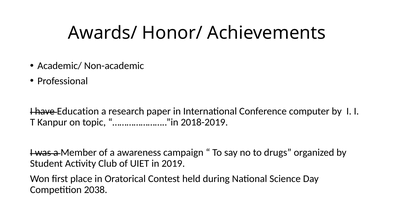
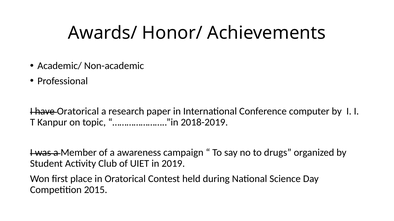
have Education: Education -> Oratorical (78, 111)
2038: 2038 -> 2015 (96, 190)
